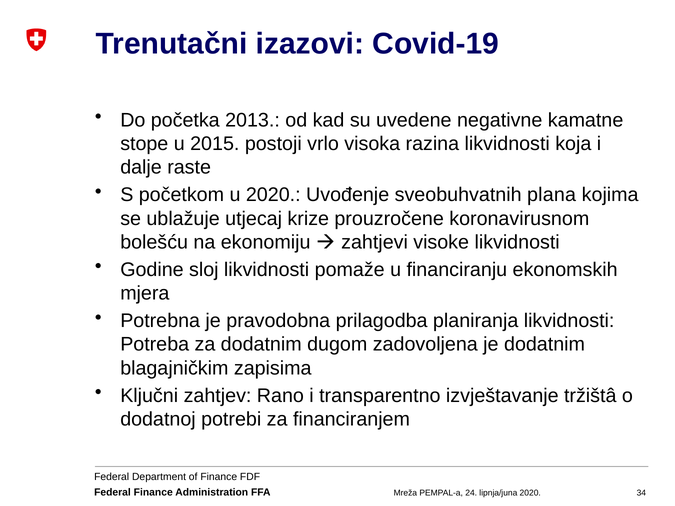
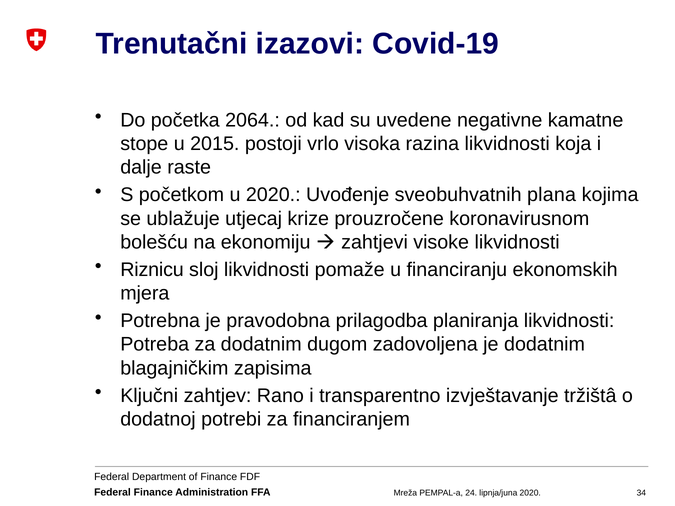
2013: 2013 -> 2064 (252, 120)
Godine: Godine -> Riznicu (152, 270)
